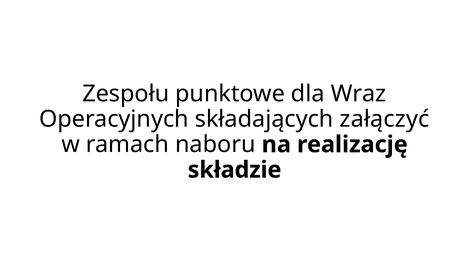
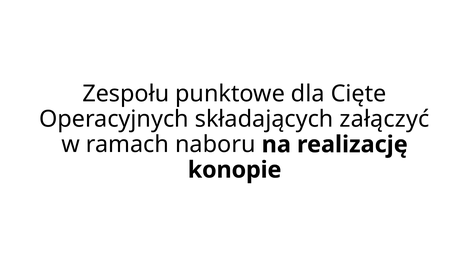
Wraz: Wraz -> Cięte (359, 94)
składzie: składzie -> konopie (235, 170)
